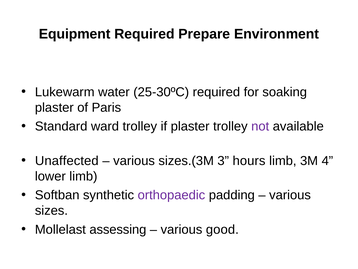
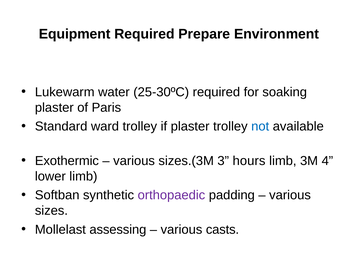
not colour: purple -> blue (260, 126)
Unaffected: Unaffected -> Exothermic (67, 160)
good: good -> casts (222, 229)
